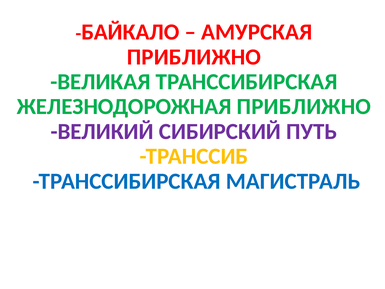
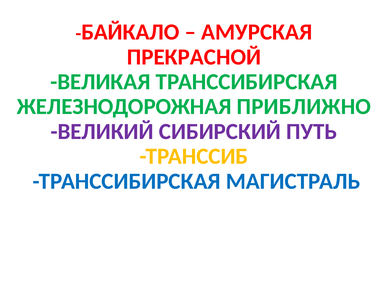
ПРИБЛИЖНО: ПРИБЛИЖНО -> ПРЕКРАСНОЙ (194, 57)
